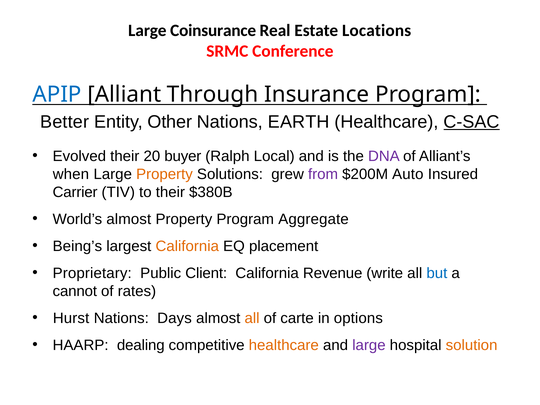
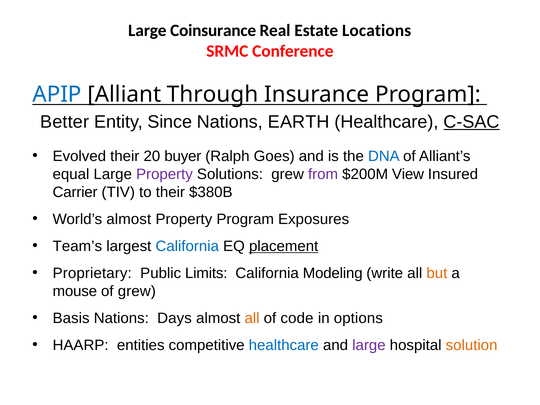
Other: Other -> Since (170, 122)
Local: Local -> Goes (274, 156)
DNA colour: purple -> blue (384, 156)
when: when -> equal (71, 174)
Property colour: orange -> purple (164, 174)
Auto: Auto -> View (408, 174)
Aggregate: Aggregate -> Exposures (314, 219)
Being’s: Being’s -> Team’s (77, 246)
California colour: orange -> blue (187, 246)
placement underline: none -> present (284, 246)
Client: Client -> Limits (206, 273)
Revenue: Revenue -> Modeling (333, 273)
but colour: blue -> orange (437, 273)
cannot: cannot -> mouse (75, 291)
of rates: rates -> grew (137, 291)
Hurst: Hurst -> Basis (71, 318)
carte: carte -> code (297, 318)
dealing: dealing -> entities (141, 345)
healthcare colour: orange -> blue (284, 345)
